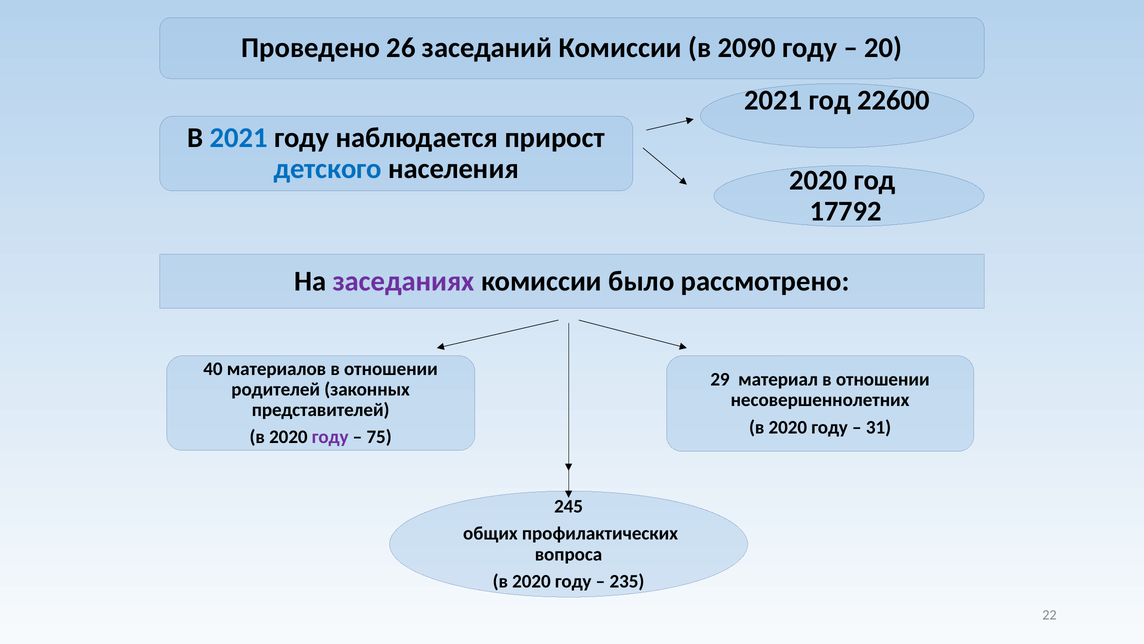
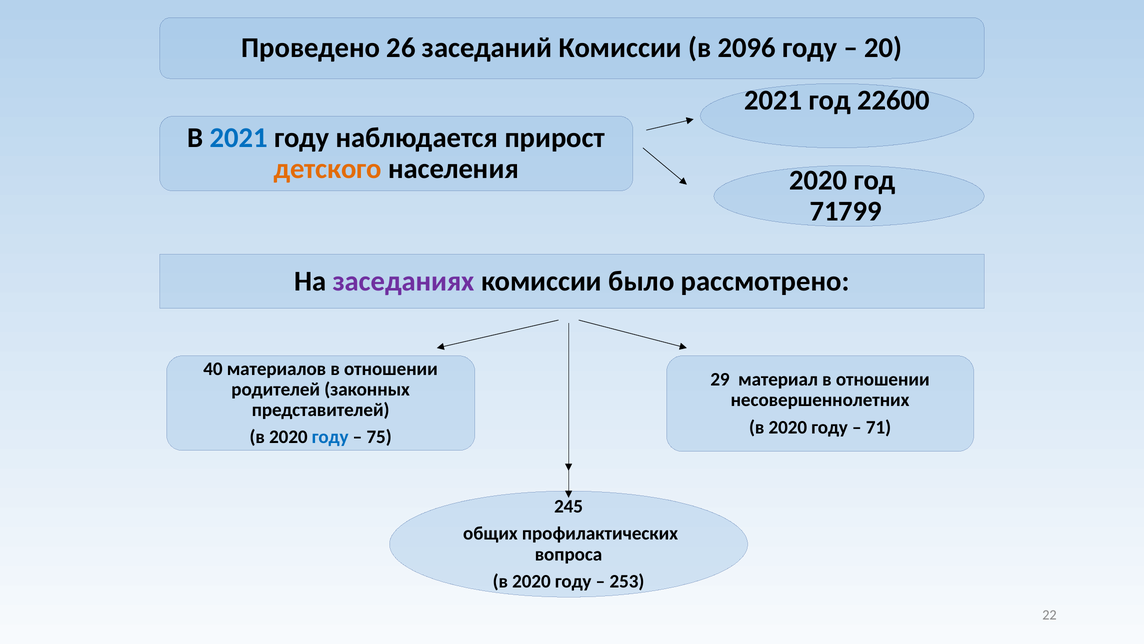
2090: 2090 -> 2096 (747, 48)
детского colour: blue -> orange (328, 169)
17792: 17792 -> 71799 (846, 211)
31: 31 -> 71 (879, 427)
году colour: purple -> blue (330, 437)
235: 235 -> 253 (627, 581)
